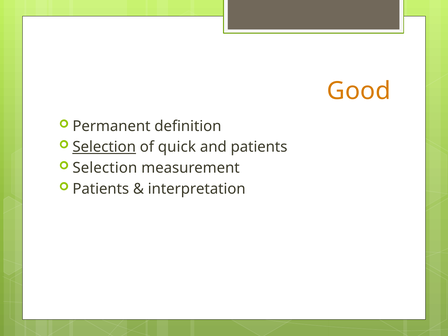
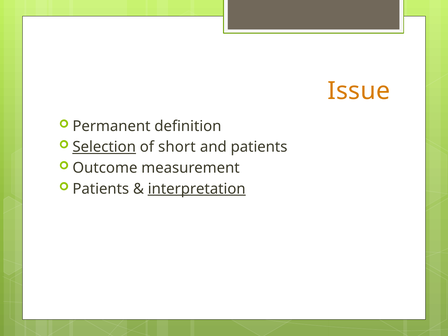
Good: Good -> Issue (359, 91)
quick: quick -> short (177, 147)
Selection: Selection -> Outcome (105, 168)
interpretation underline: none -> present (197, 189)
